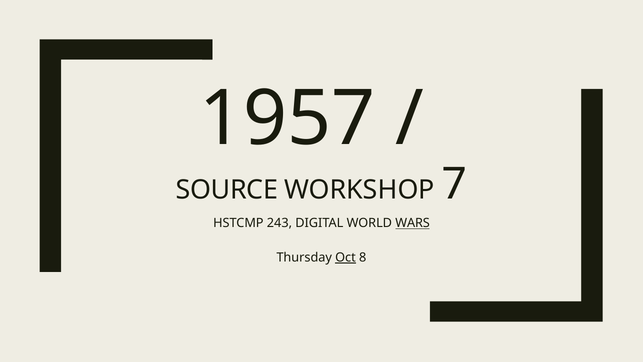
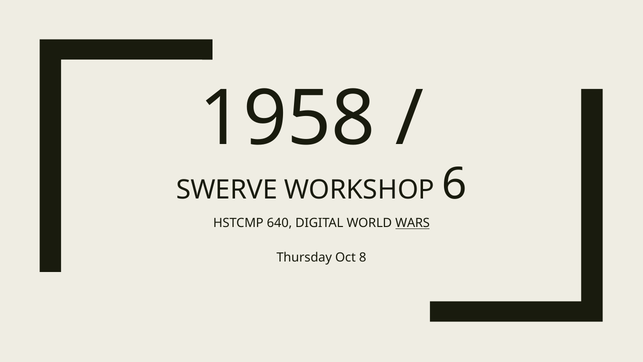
1957: 1957 -> 1958 (287, 119)
SOURCE: SOURCE -> SWERVE (227, 190)
7: 7 -> 6 (454, 184)
243: 243 -> 640 (279, 223)
Oct underline: present -> none (345, 257)
